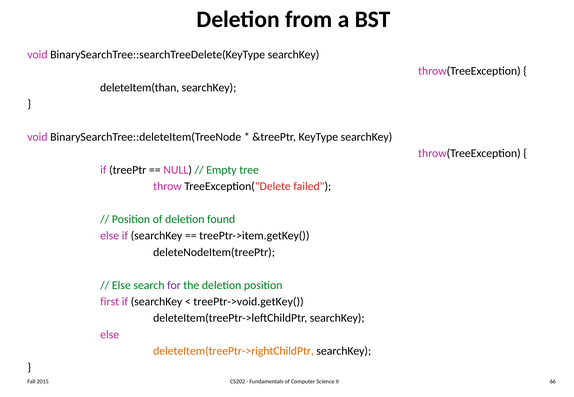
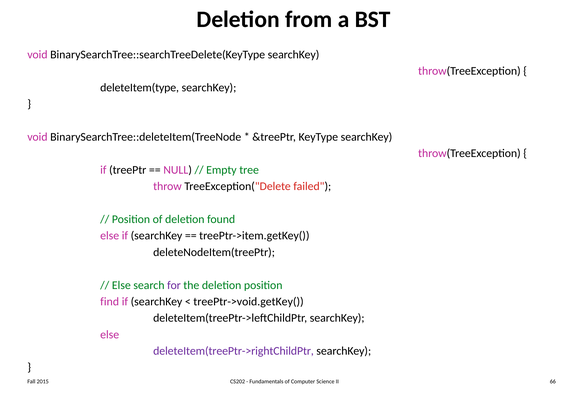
deleteItem(than: deleteItem(than -> deleteItem(type (140, 88)
first: first -> find (110, 302)
deleteItem(treePtr->rightChildPtr colour: orange -> purple (234, 351)
